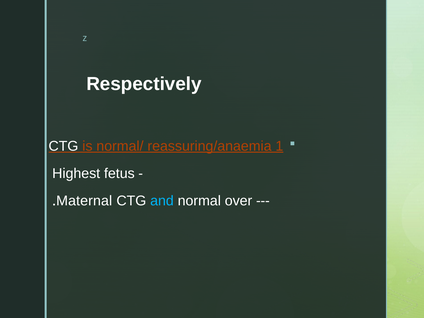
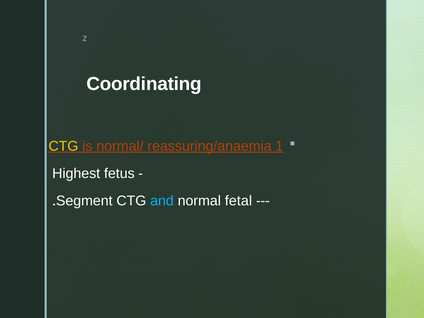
Respectively: Respectively -> Coordinating (144, 84)
CTG colour: white -> yellow (63, 146)
Maternal: Maternal -> Segment (84, 201)
over: over -> fetal (238, 201)
